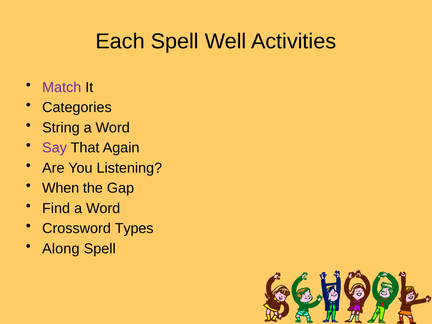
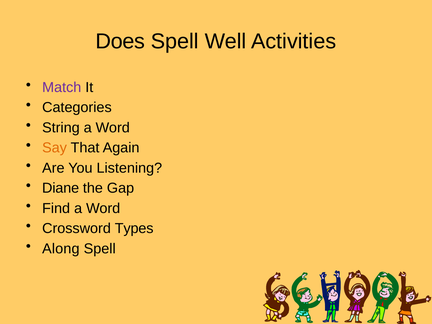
Each: Each -> Does (120, 41)
Say colour: purple -> orange (55, 148)
When: When -> Diane (61, 188)
